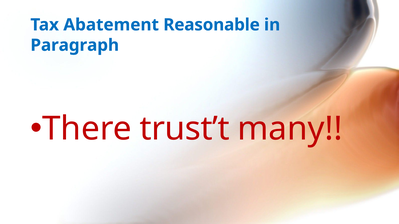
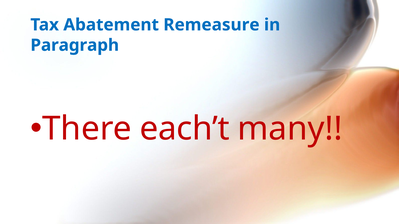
Reasonable: Reasonable -> Remeasure (211, 25)
trust’t: trust’t -> each’t (185, 129)
